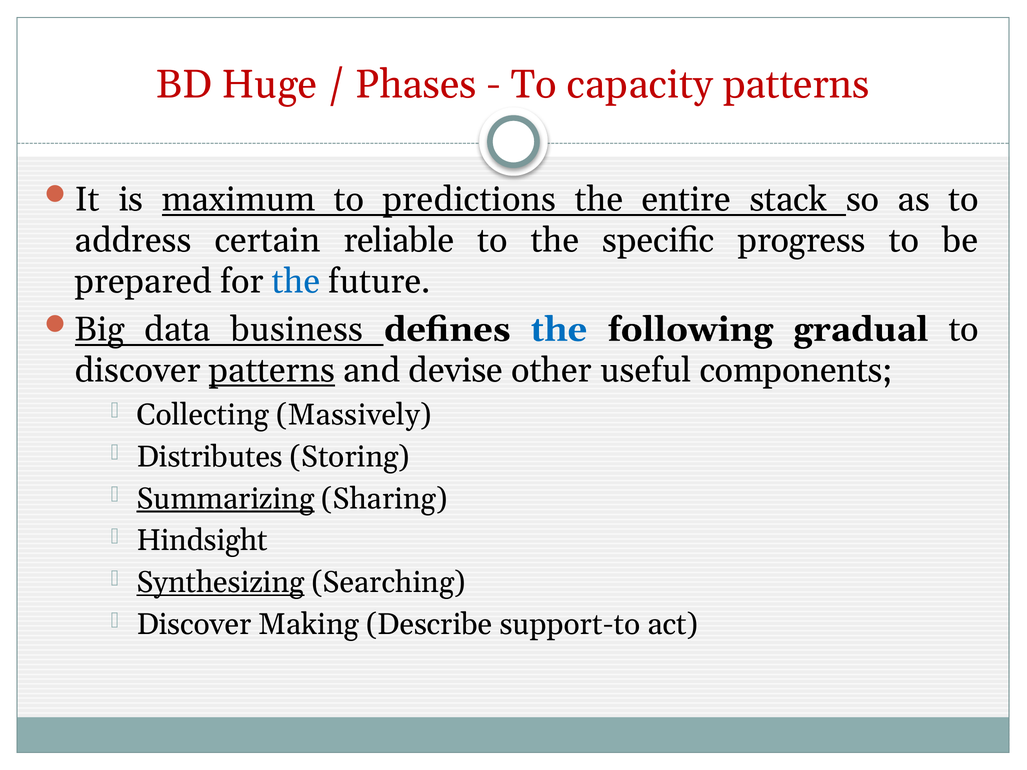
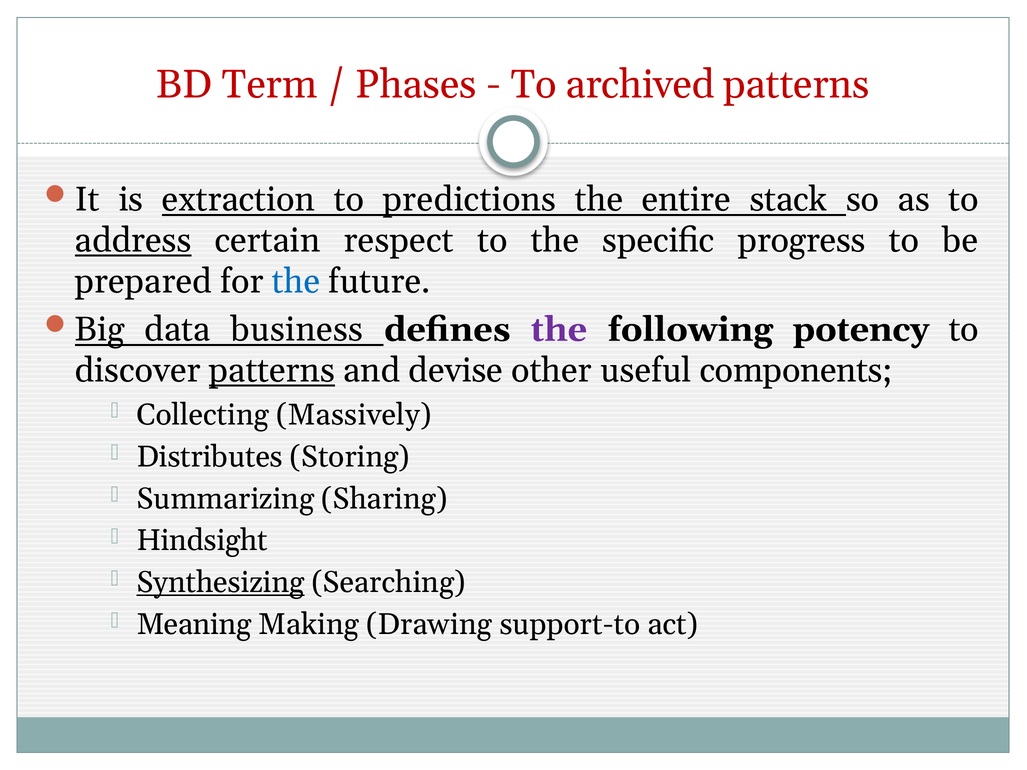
Huge: Huge -> Term (270, 85)
capacity: capacity -> archived (640, 85)
maximum: maximum -> extraction (238, 200)
address underline: none -> present (133, 241)
reliable: reliable -> respect (399, 241)
the colour: blue -> purple (559, 330)
gradual: gradual -> potency (861, 330)
Summarizing underline: present -> none (225, 499)
Discover: Discover -> Meaning (194, 625)
Describe: Describe -> Drawing (429, 625)
